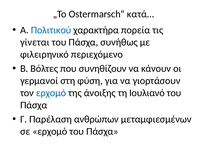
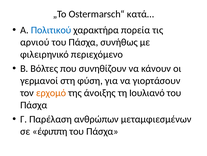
γίνεται: γίνεται -> αρνιού (35, 42)
ερχομό colour: blue -> orange (51, 92)
σε ερχομό: ερχομό -> έφιππη (50, 131)
